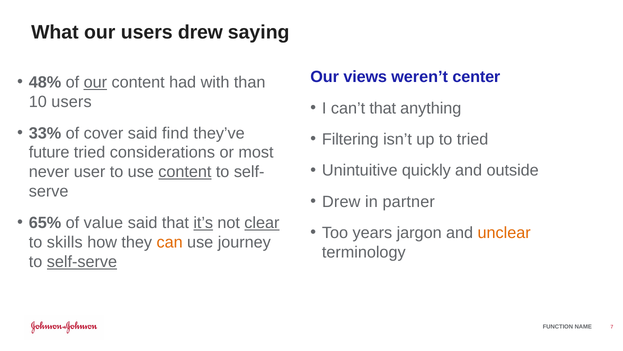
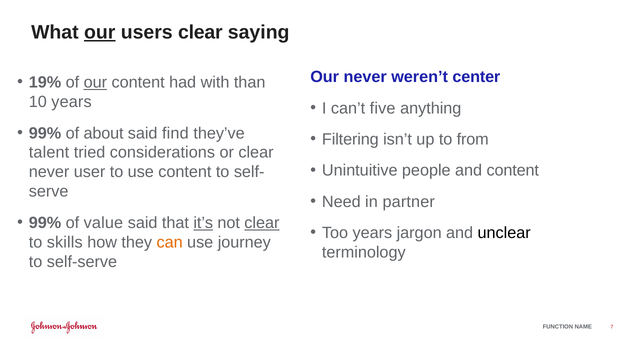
our underline: none -> present (100, 32)
users drew: drew -> clear (200, 32)
Our views: views -> never (365, 77)
48%: 48% -> 19% (45, 82)
10 users: users -> years (72, 102)
can’t that: that -> five (383, 108)
33%: 33% -> 99% (45, 133)
cover: cover -> about (104, 133)
to tried: tried -> from (473, 139)
future: future -> talent (49, 152)
or most: most -> clear (256, 152)
quickly: quickly -> people (426, 170)
and outside: outside -> content (513, 170)
content underline: present -> none (185, 172)
Drew: Drew -> Need (341, 202)
65%: 65% -> 99% (45, 222)
unclear colour: orange -> black (504, 233)
self-serve underline: present -> none (82, 261)
